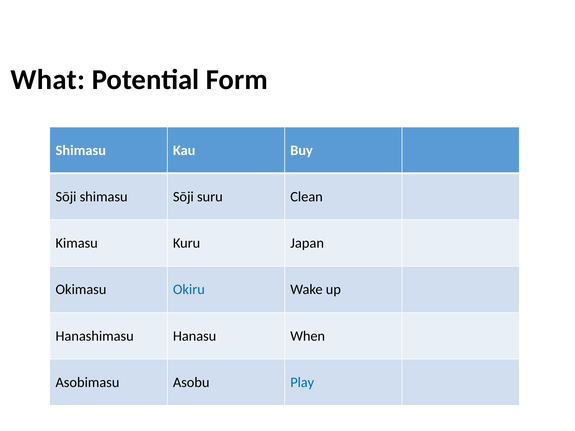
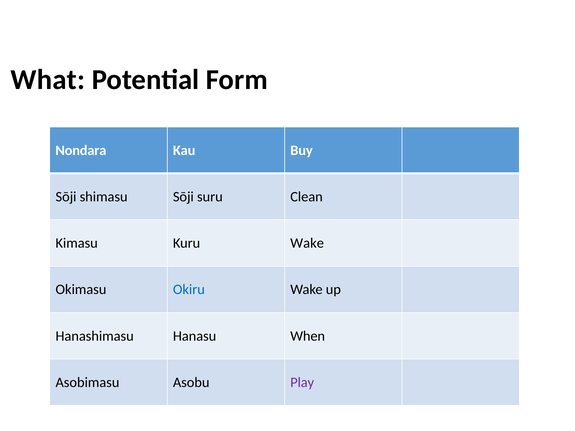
Shimasu: Shimasu -> Nondara (81, 151)
Kuru Japan: Japan -> Wake (307, 243)
Play colour: blue -> purple (302, 383)
